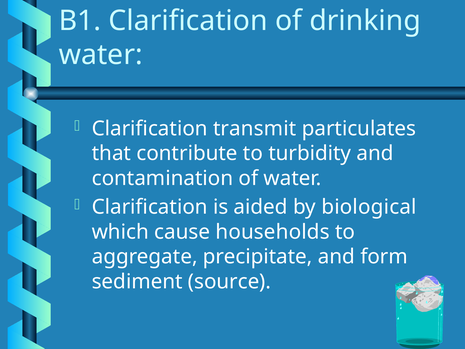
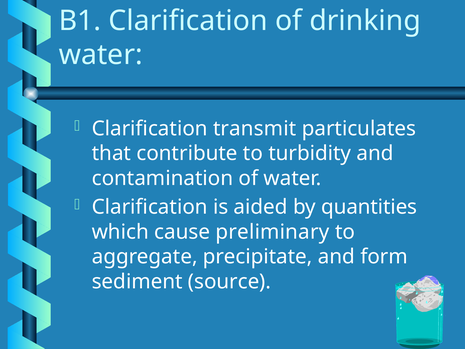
biological: biological -> quantities (369, 207)
households: households -> preliminary (272, 232)
